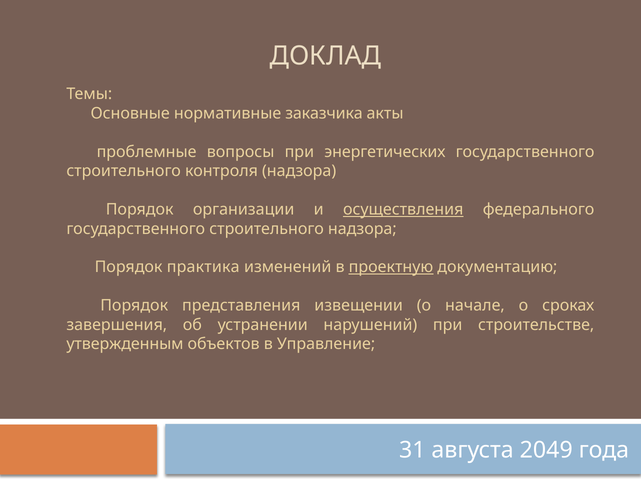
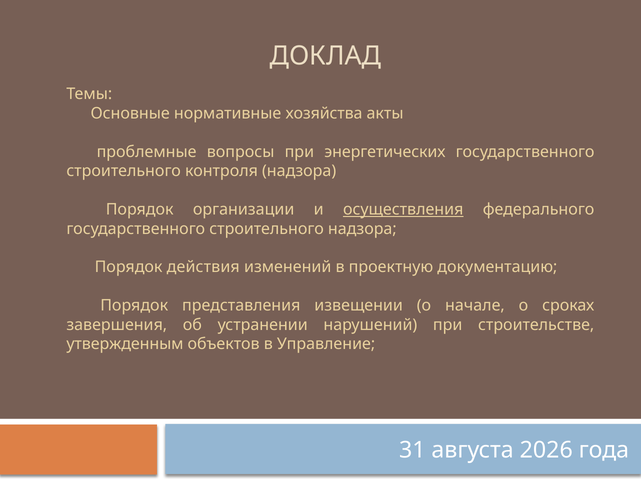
заказчика: заказчика -> хозяйства (324, 113)
практика: практика -> действия (203, 267)
проектную underline: present -> none (391, 267)
2049: 2049 -> 2026 (546, 450)
